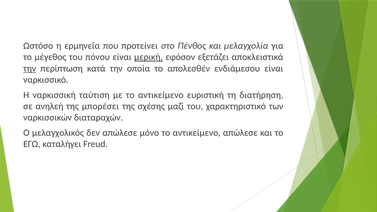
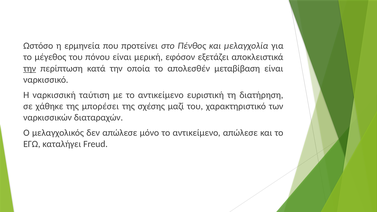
μερική underline: present -> none (149, 57)
ενδιάμεσου: ενδιάμεσου -> μεταβίβαση (237, 68)
ανηλεή: ανηλεή -> χάθηκε (49, 106)
